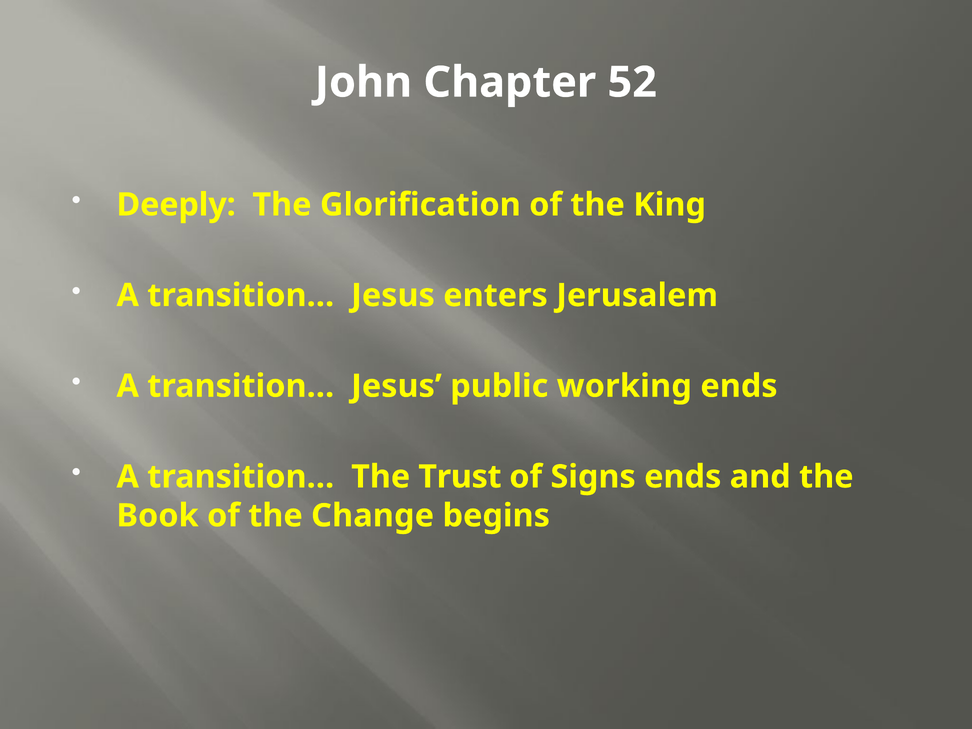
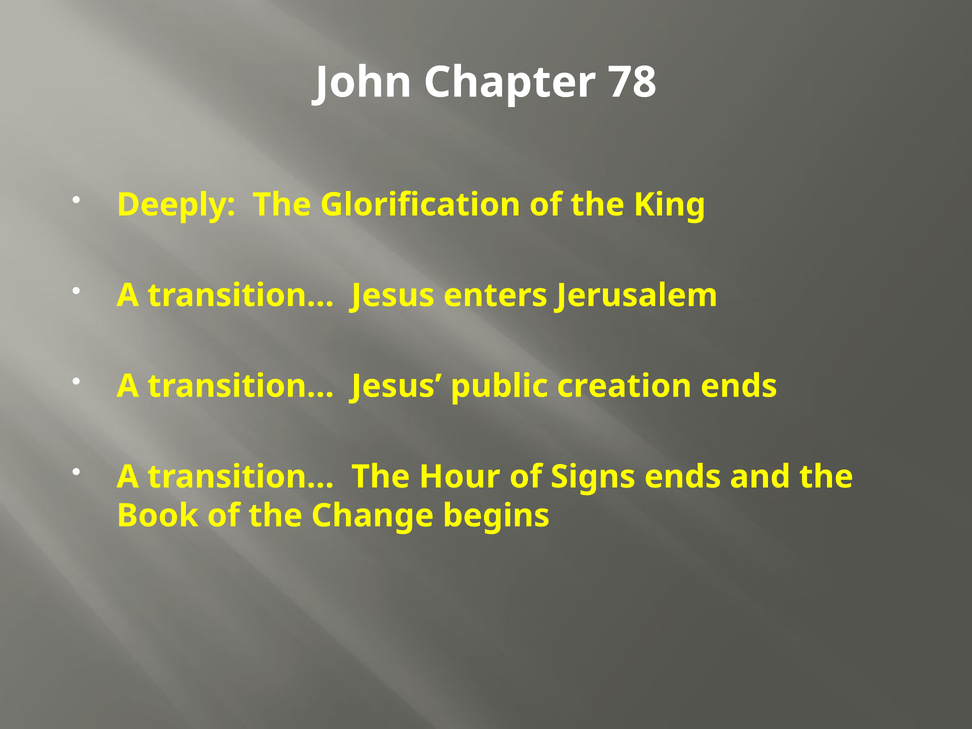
52: 52 -> 78 (632, 82)
working: working -> creation (624, 386)
Trust: Trust -> Hour (460, 477)
